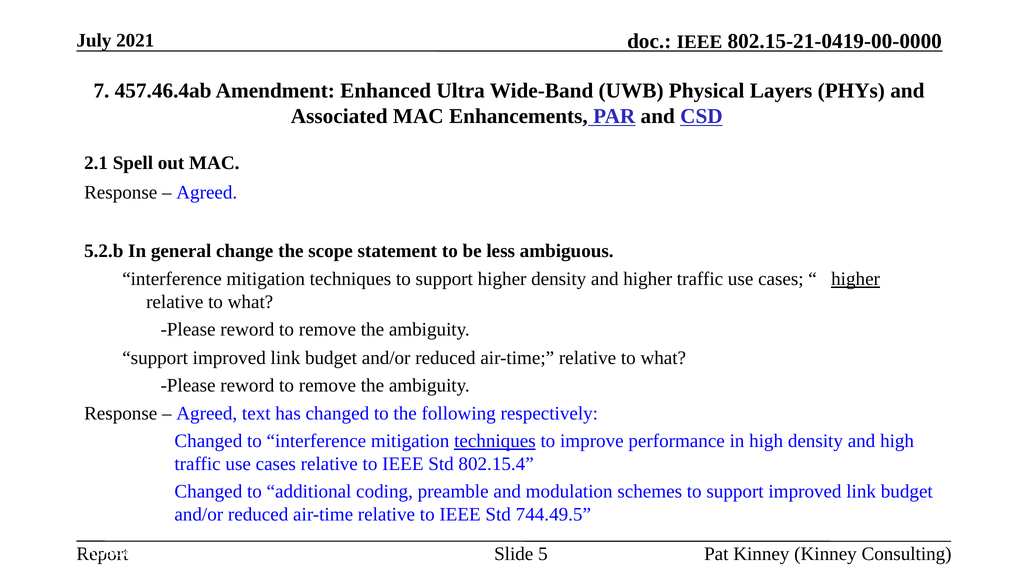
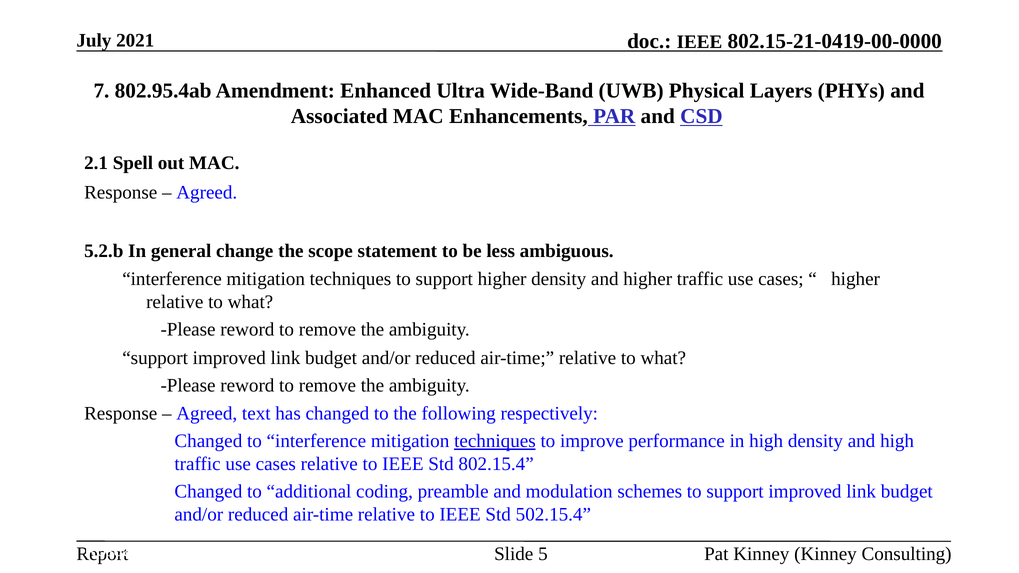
457.46.4ab: 457.46.4ab -> 802.95.4ab (163, 91)
higher underline: present -> none (856, 279)
744.49.5: 744.49.5 -> 502.15.4 (553, 515)
